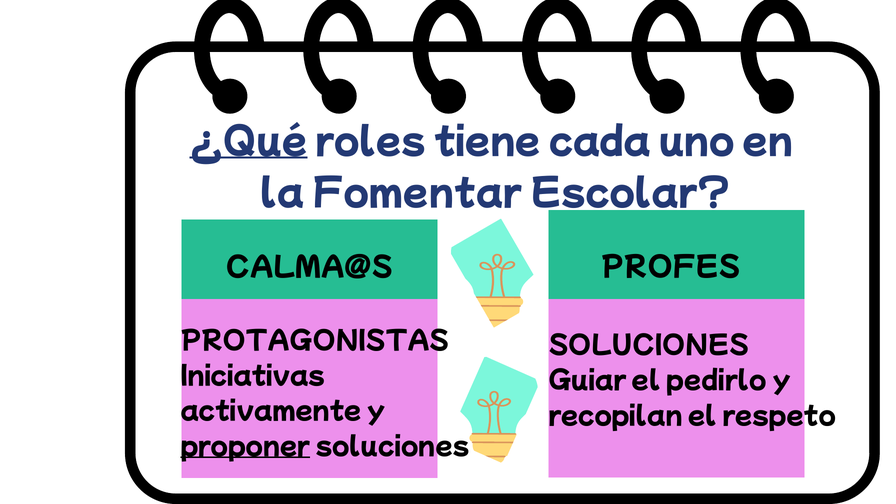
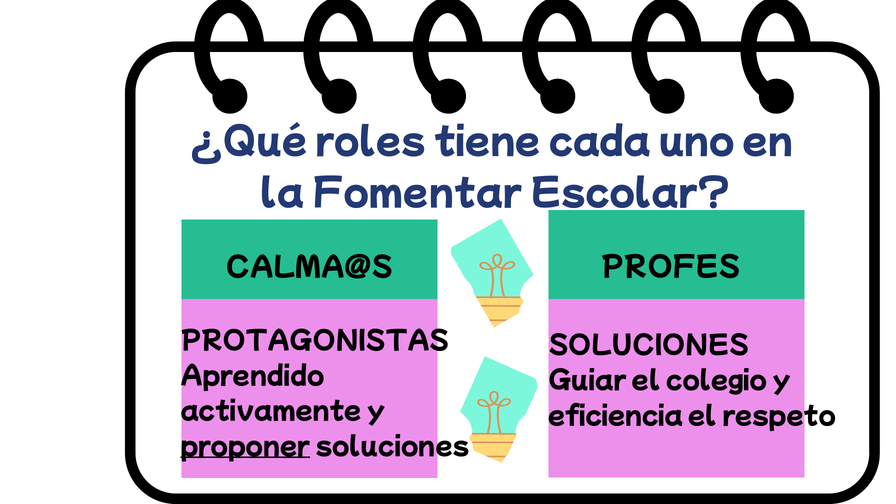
¿Qué underline: present -> none (248, 142)
Iniciativas: Iniciativas -> Aprendido (253, 376)
pedirlo: pedirlo -> colegio (717, 381)
recopilan: recopilan -> eficiencia (616, 416)
